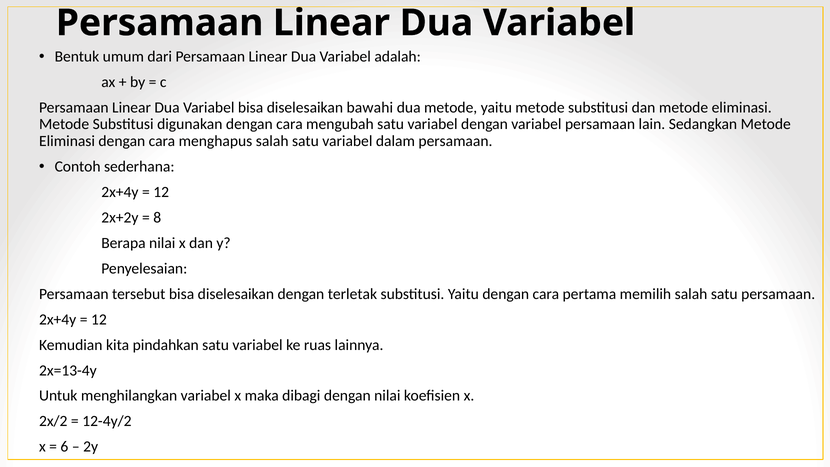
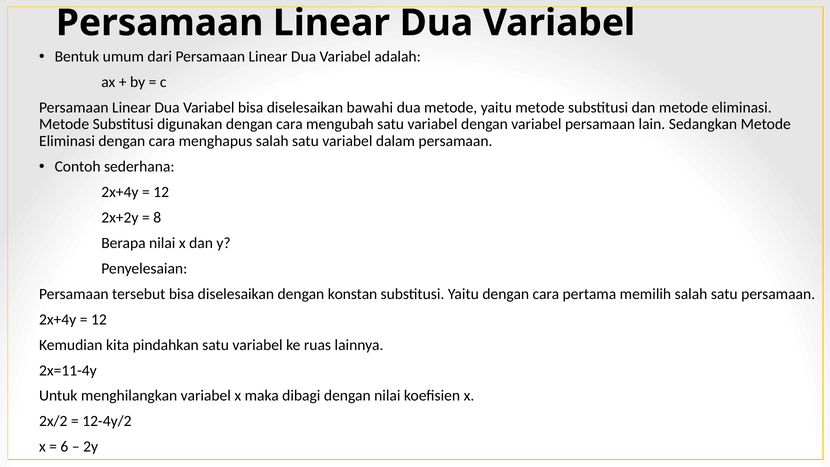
terletak: terletak -> konstan (353, 294)
2x=13-4y: 2x=13-4y -> 2x=11-4y (68, 370)
